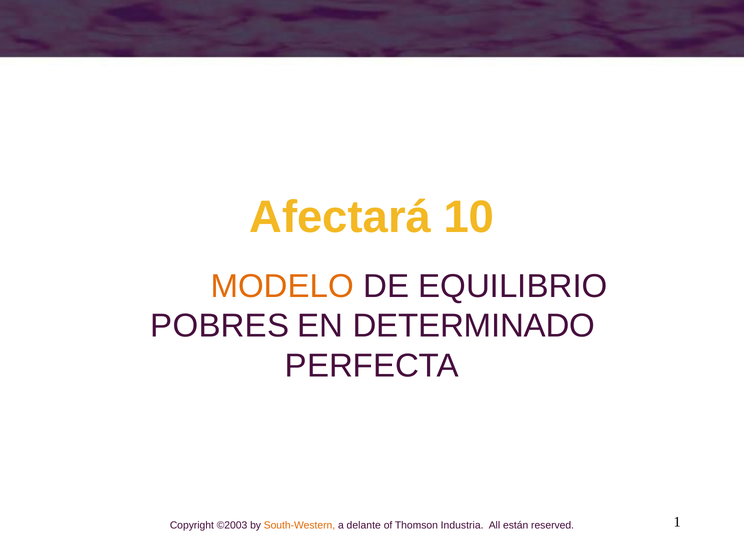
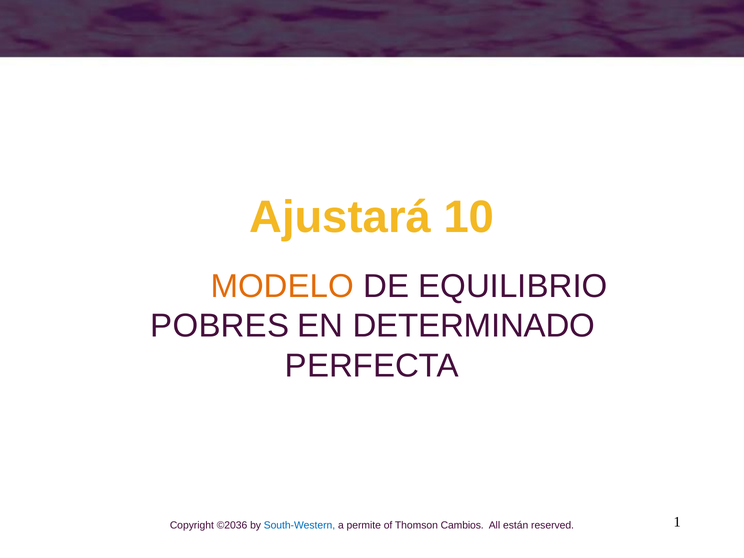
Afectará: Afectará -> Ajustará (340, 217)
©2003: ©2003 -> ©2036 (232, 525)
South-Western colour: orange -> blue (299, 525)
delante: delante -> permite (364, 525)
Industria: Industria -> Cambios (462, 525)
